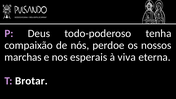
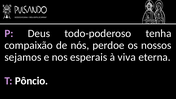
marchas: marchas -> sejamos (23, 57)
Brotar: Brotar -> Pôncio (31, 81)
